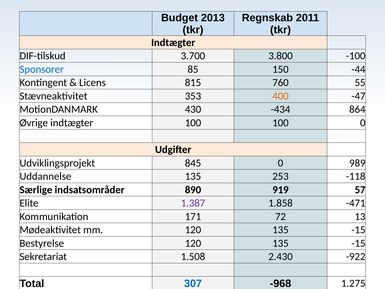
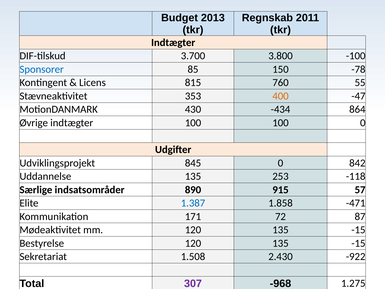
-44: -44 -> -78 (358, 69)
989: 989 -> 842 (357, 163)
919: 919 -> 915 (281, 190)
1.387 colour: purple -> blue (193, 203)
13: 13 -> 87 (360, 216)
307 colour: blue -> purple (193, 283)
